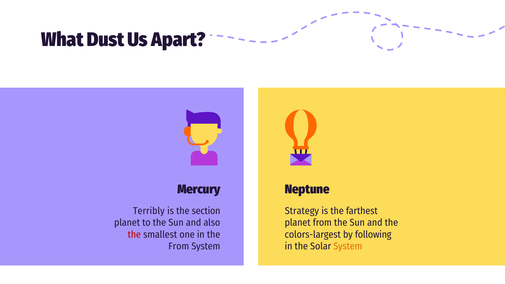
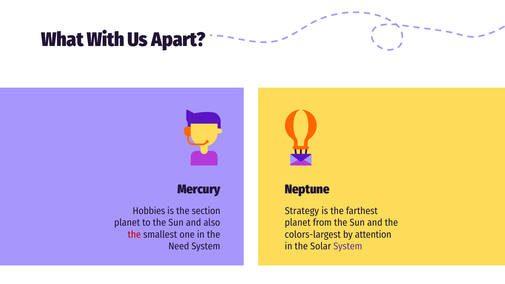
Dust: Dust -> With (106, 40)
Terribly: Terribly -> Hobbies (149, 211)
following: following -> attention (373, 235)
From: From -> Need (179, 246)
System colour: orange -> purple (348, 246)
